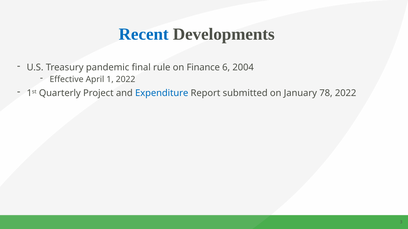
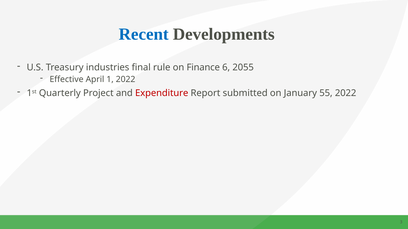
pandemic: pandemic -> industries (108, 68)
2004: 2004 -> 2055 (243, 68)
Expenditure colour: blue -> red (162, 93)
78: 78 -> 55 (326, 93)
